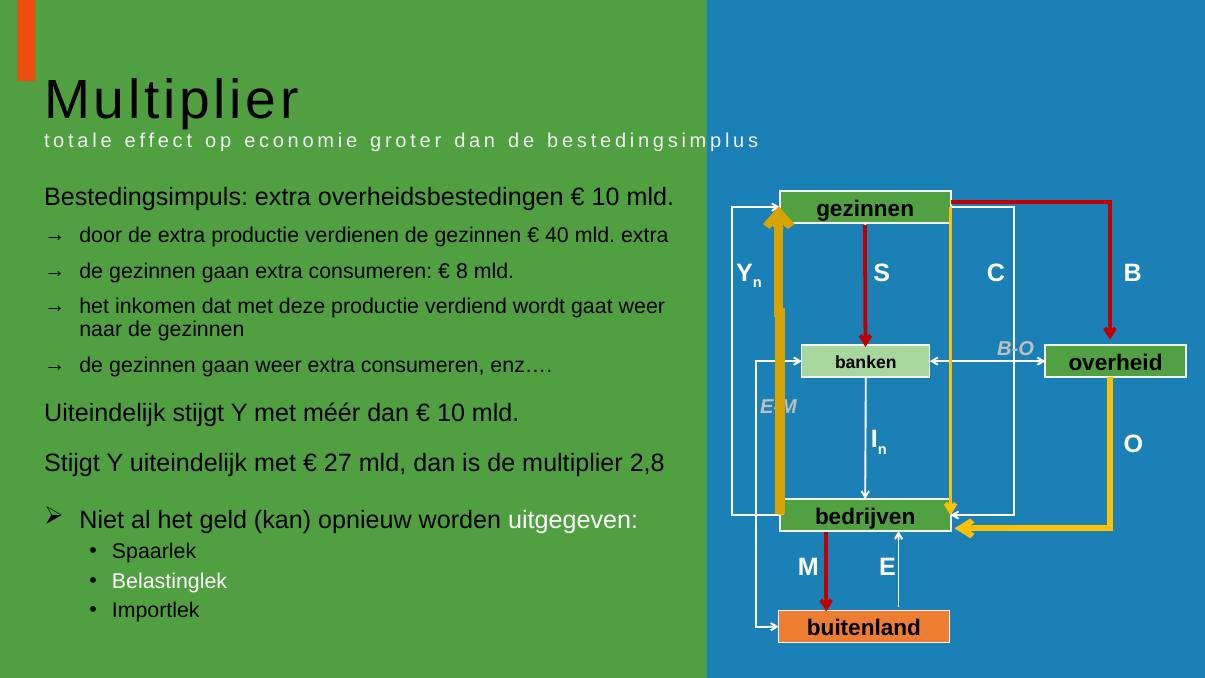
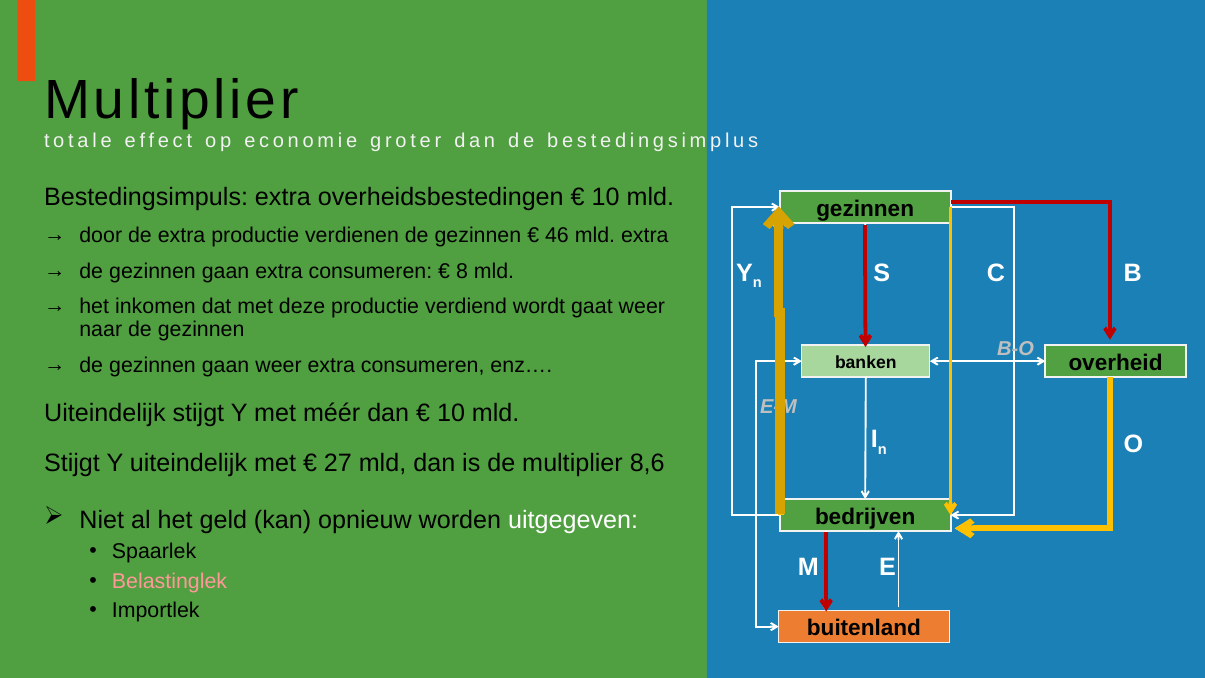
40: 40 -> 46 (557, 235)
2,8: 2,8 -> 8,6 (647, 463)
Belastinglek colour: white -> pink (170, 581)
